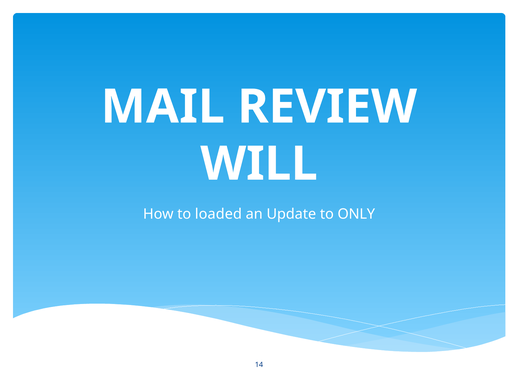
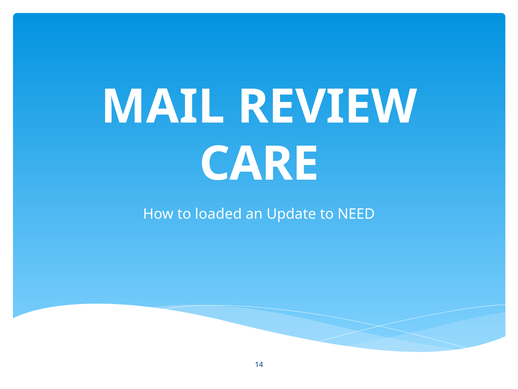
WILL: WILL -> CARE (259, 164)
ONLY: ONLY -> NEED (356, 214)
